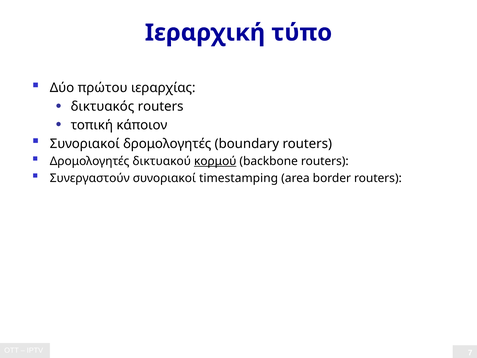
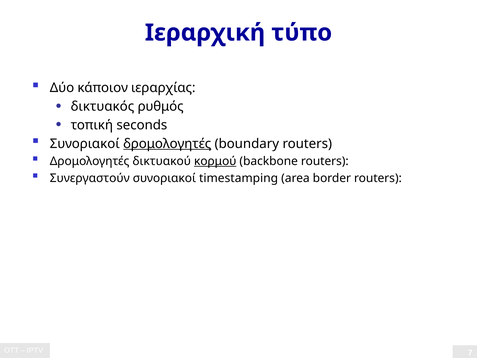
πρώτου: πρώτου -> κάποιον (103, 88)
δικτυακός routers: routers -> ρυθμός (161, 106)
κάποιον: κάποιον -> seconds (142, 125)
δρομολογητές underline: none -> present (167, 144)
